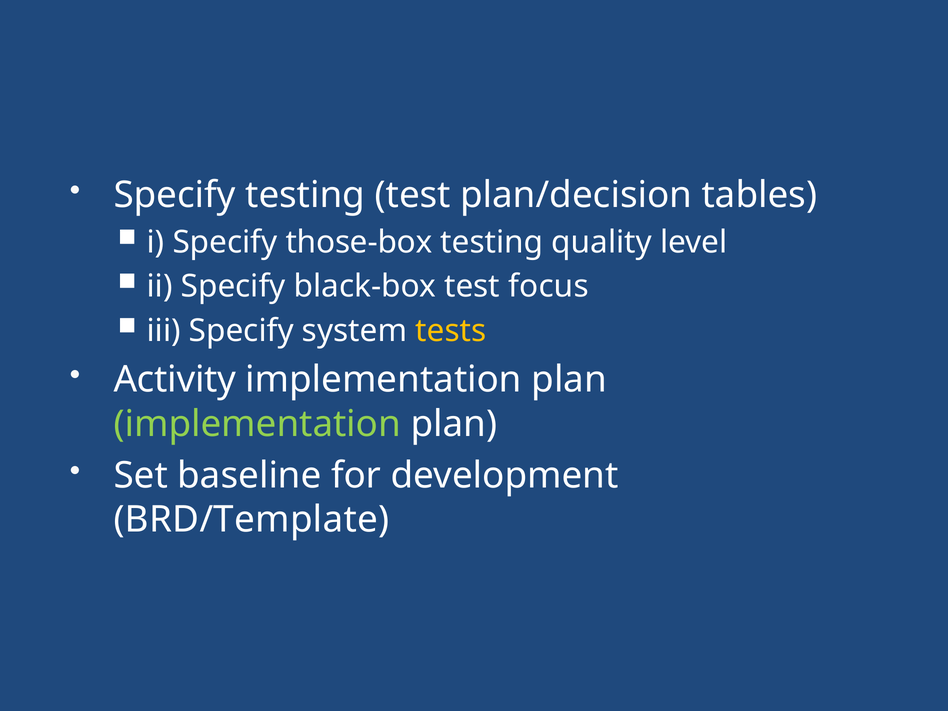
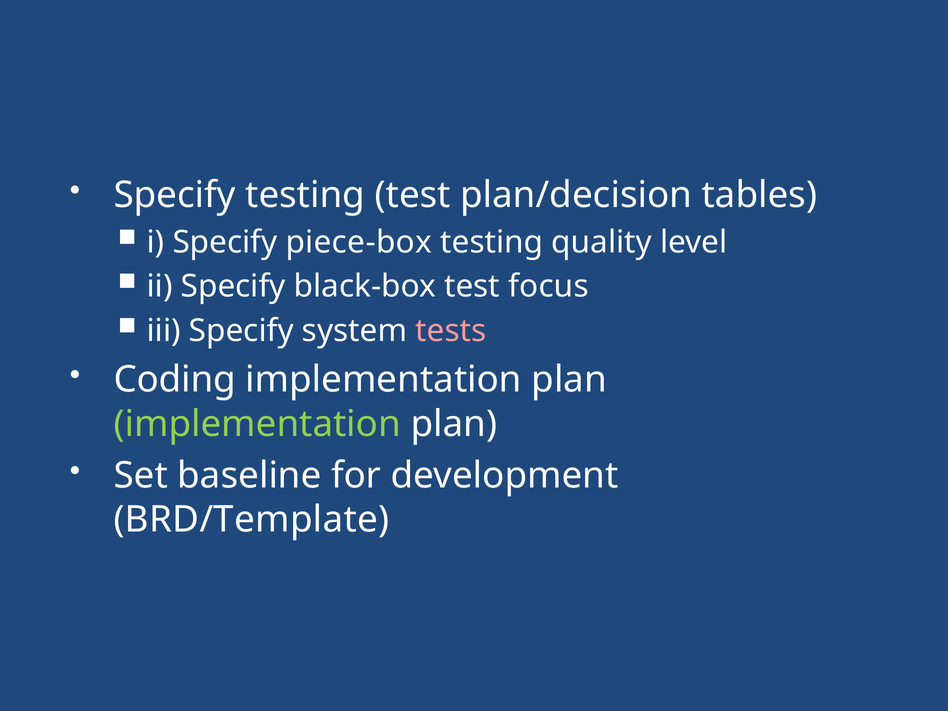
those-box: those-box -> piece-box (359, 242)
tests colour: yellow -> pink (451, 331)
Activity: Activity -> Coding (175, 380)
